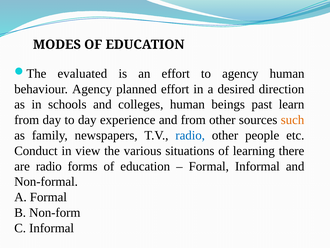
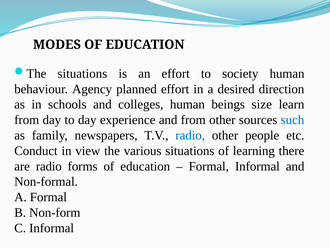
evaluated: evaluated -> situations (82, 73)
to agency: agency -> society (240, 73)
past: past -> size (262, 104)
such colour: orange -> blue (293, 120)
